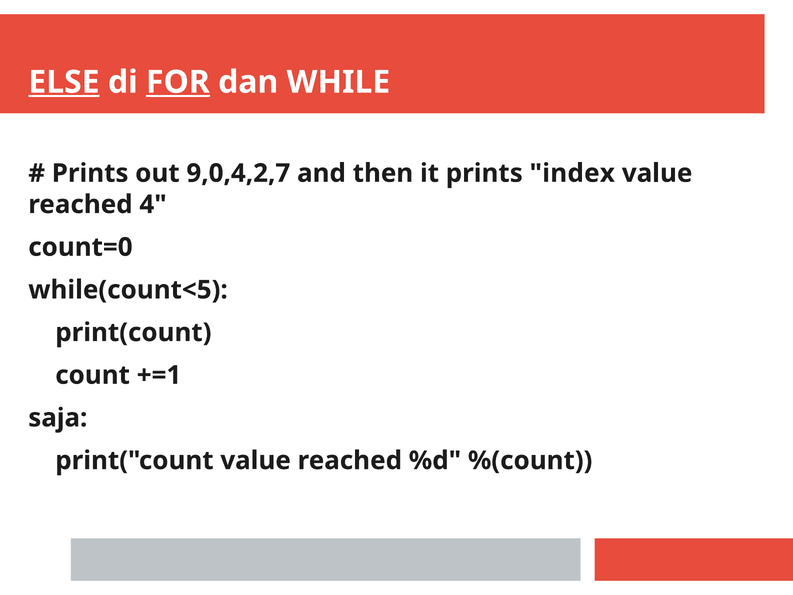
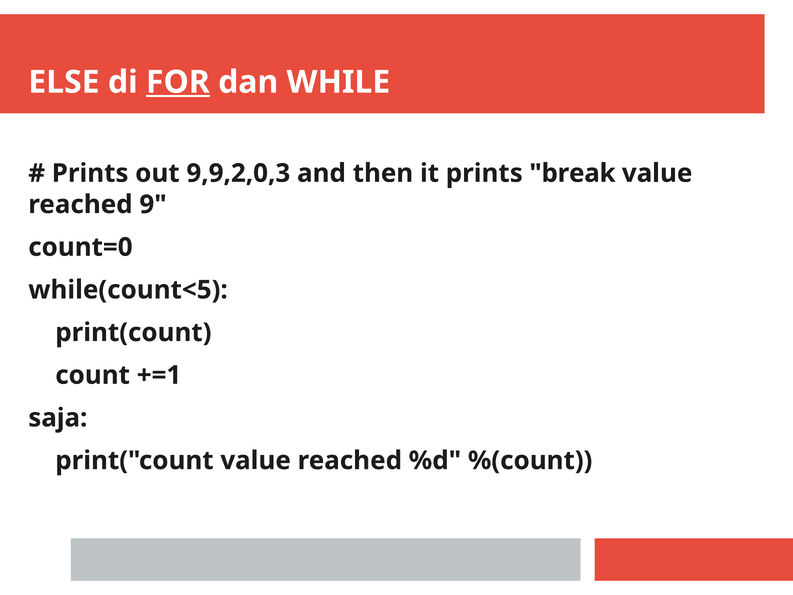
ELSE underline: present -> none (64, 82)
9,0,4,2,7: 9,0,4,2,7 -> 9,9,2,0,3 (238, 173)
index: index -> break (572, 173)
4: 4 -> 9 (153, 204)
